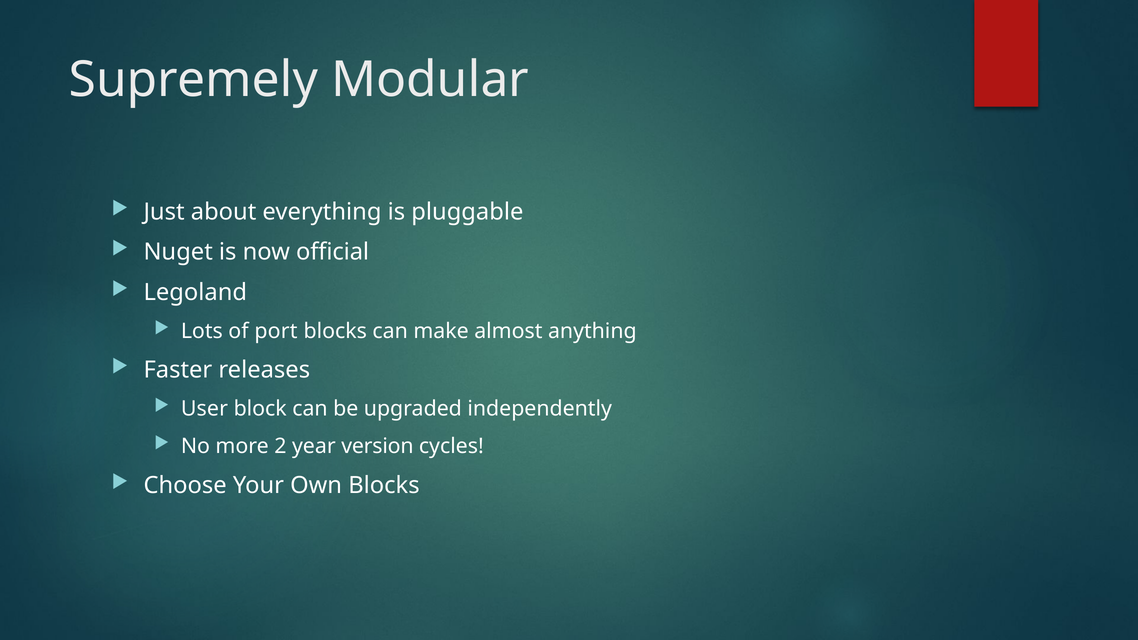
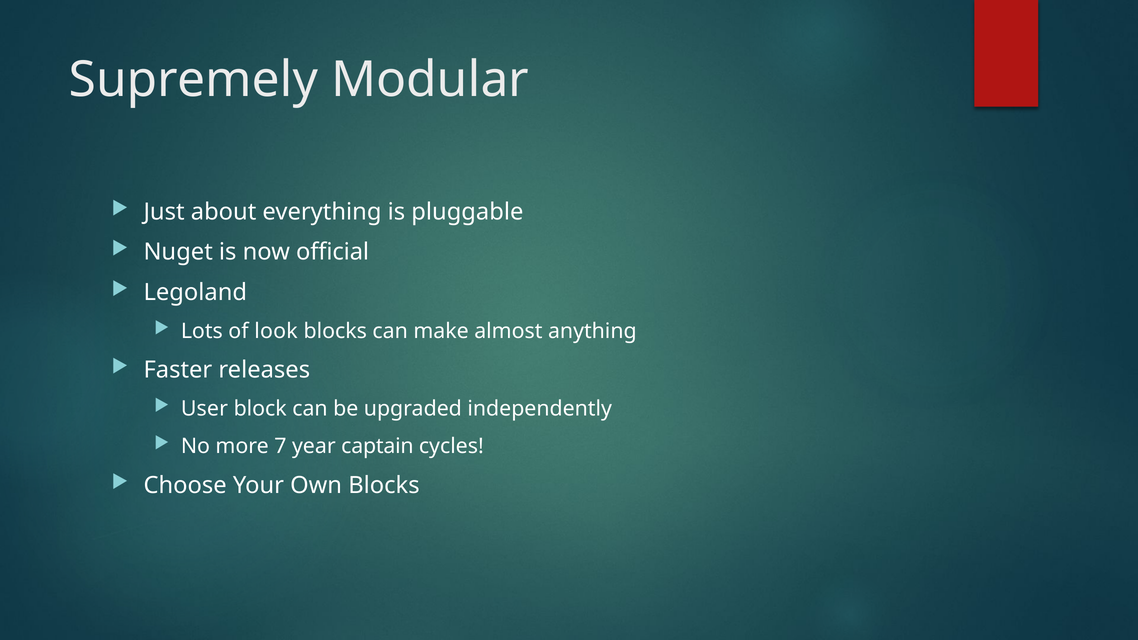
port: port -> look (276, 331)
2: 2 -> 7 (280, 446)
version: version -> captain (377, 446)
